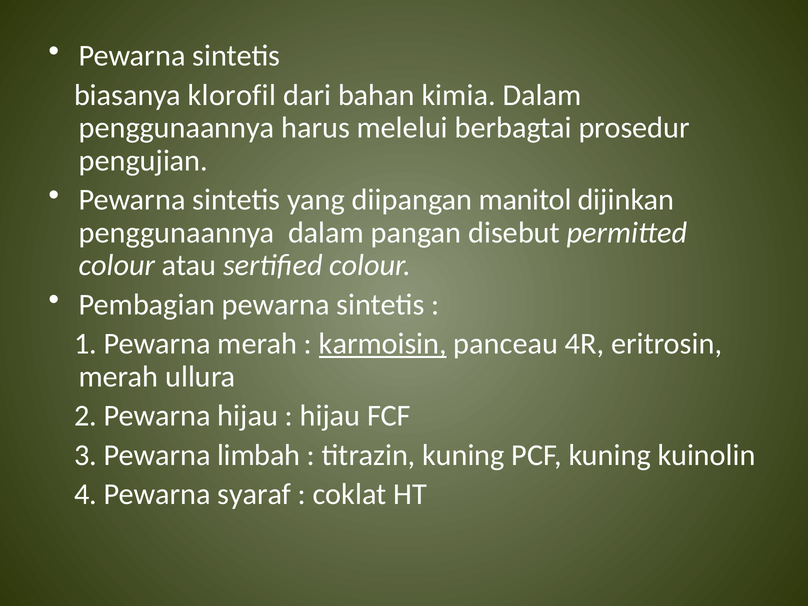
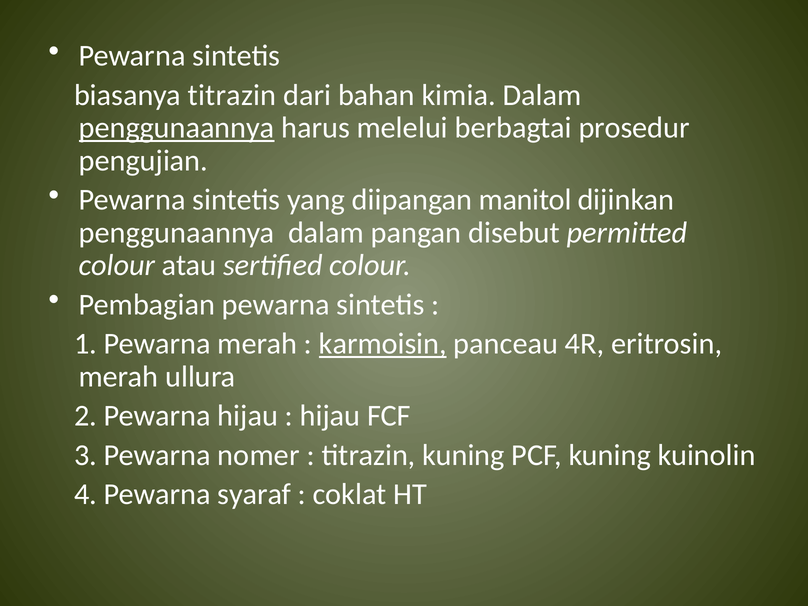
biasanya klorofil: klorofil -> titrazin (232, 95)
penggunaannya underline: none -> present (177, 128)
limbah: limbah -> nomer (259, 455)
